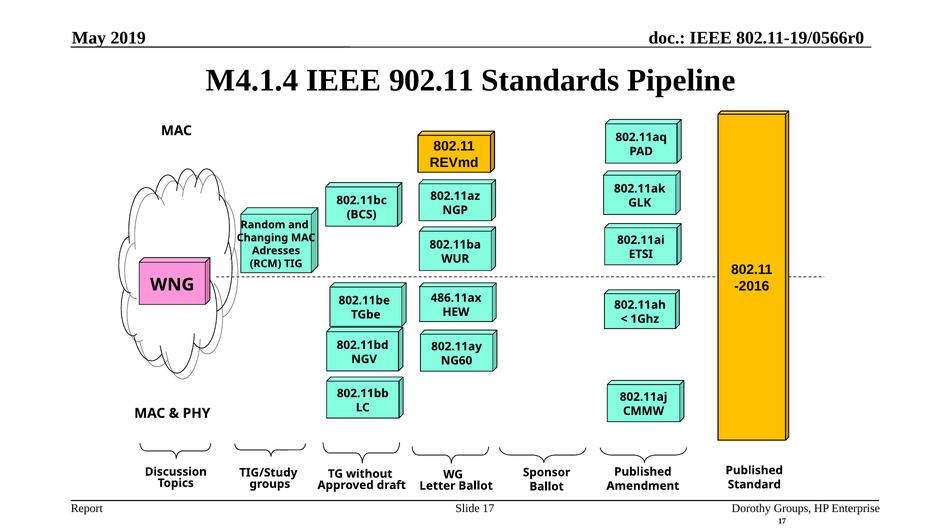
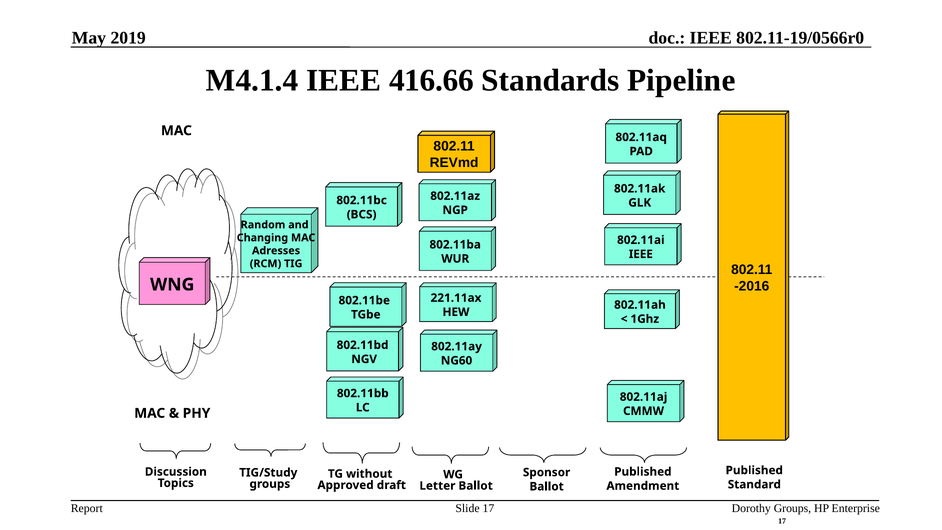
902.11: 902.11 -> 416.66 (432, 80)
ETSI: ETSI -> IEEE (641, 254)
486.11ax: 486.11ax -> 221.11ax (456, 298)
